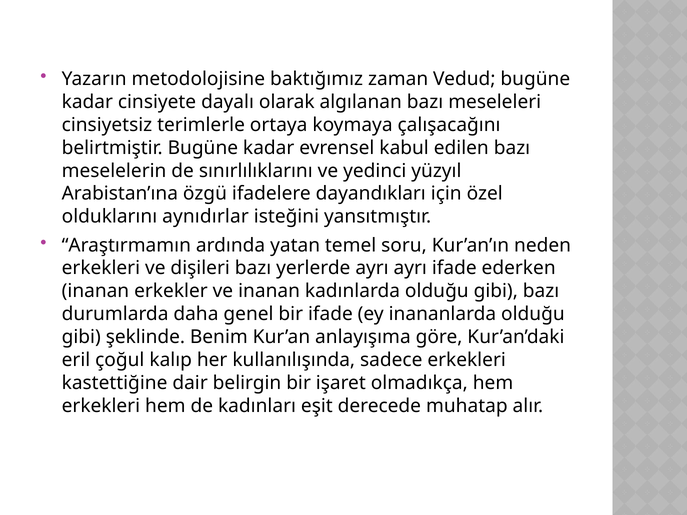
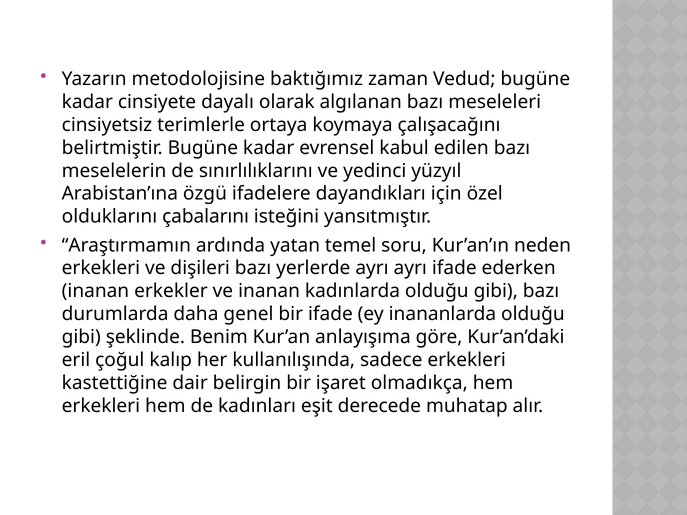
aynıdırlar: aynıdırlar -> çabalarını (206, 217)
